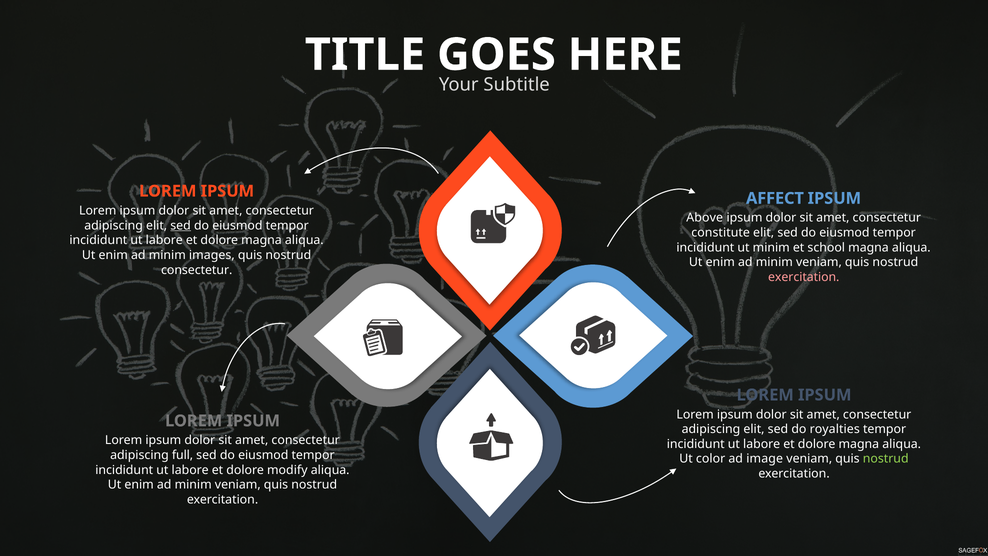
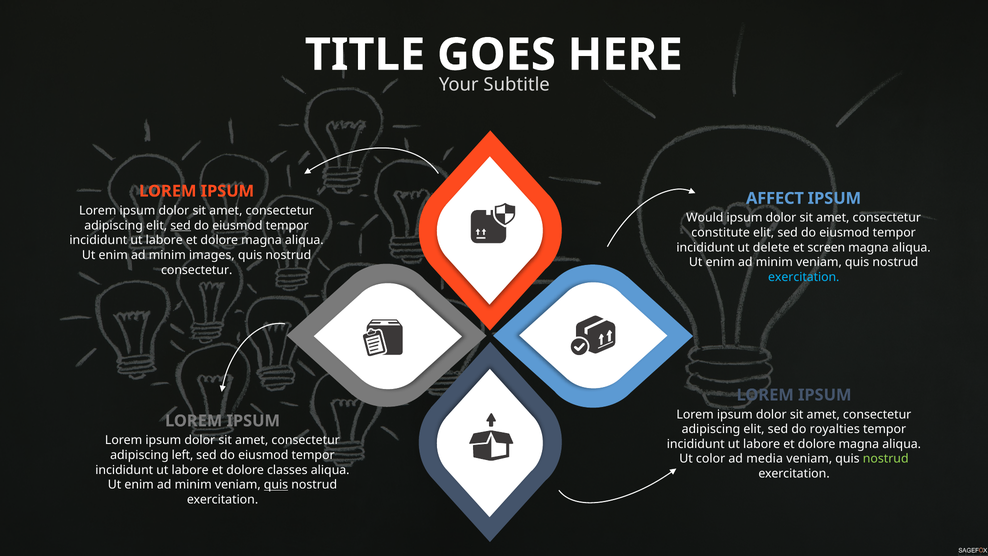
Above: Above -> Would (705, 218)
ut minim: minim -> delete (771, 247)
school: school -> screen (826, 247)
exercitation colour: pink -> light blue (804, 277)
full: full -> left (183, 455)
image: image -> media (765, 459)
modify: modify -> classes (287, 470)
quis underline: none -> present (276, 485)
